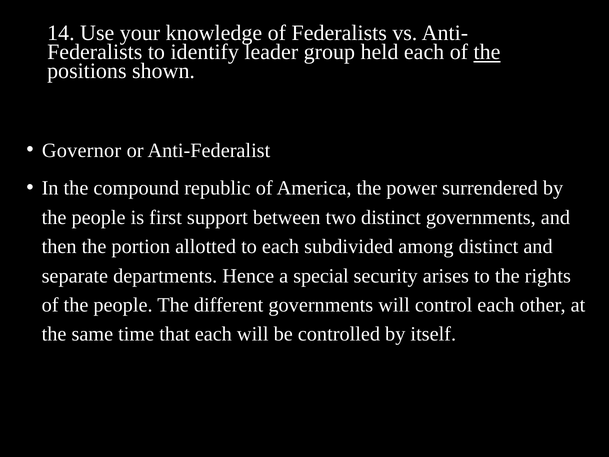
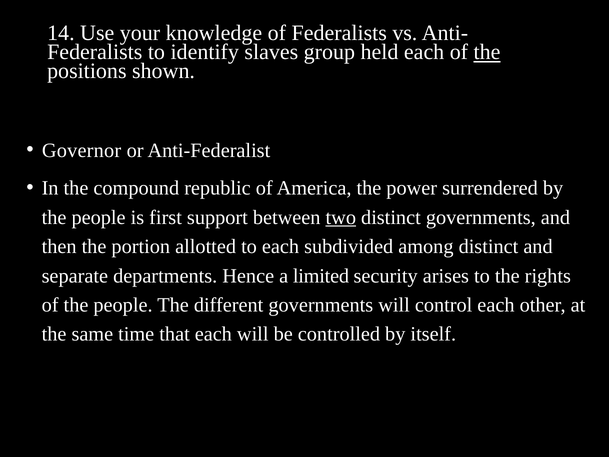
leader: leader -> slaves (271, 52)
two underline: none -> present (341, 217)
special: special -> limited (321, 276)
